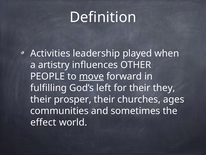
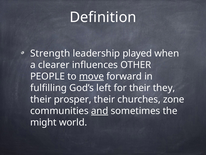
Activities: Activities -> Strength (50, 53)
artistry: artistry -> clearer (54, 65)
ages: ages -> zone (174, 99)
and underline: none -> present (100, 111)
effect: effect -> might (43, 122)
